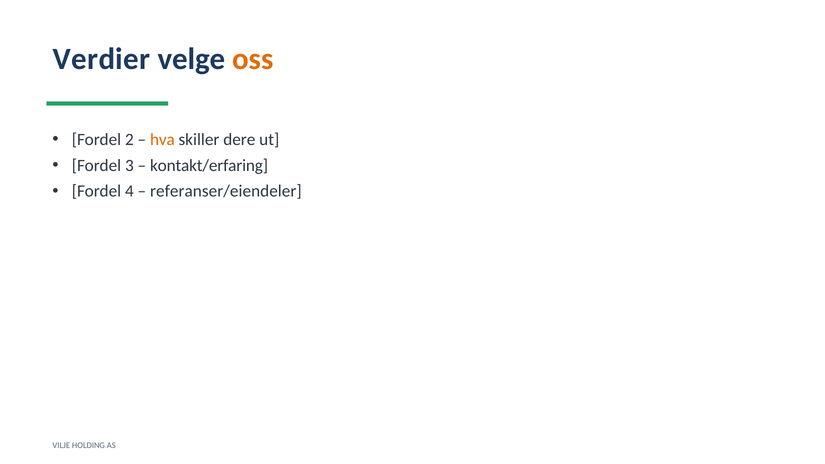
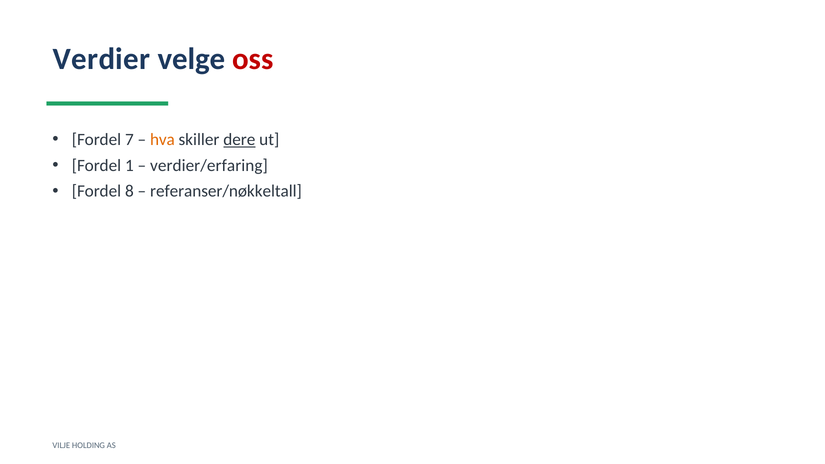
oss colour: orange -> red (253, 59)
2: 2 -> 7 (129, 140)
dere underline: none -> present (239, 140)
3: 3 -> 1 (129, 166)
kontakt/erfaring: kontakt/erfaring -> verdier/erfaring (209, 166)
4: 4 -> 8 (129, 191)
referanser/eiendeler: referanser/eiendeler -> referanser/nøkkeltall (226, 191)
